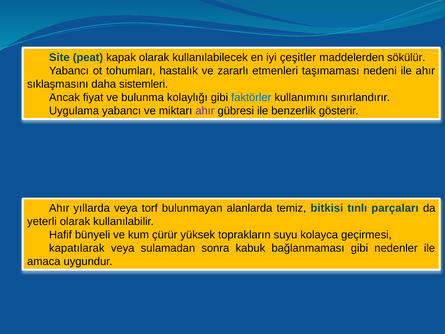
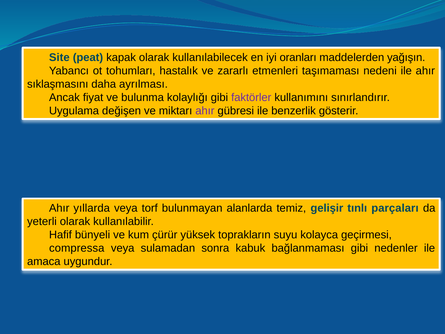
çeşitler: çeşitler -> oranları (298, 57)
sökülür: sökülür -> yağışın (406, 57)
sistemleri: sistemleri -> ayrılması (144, 84)
faktörler colour: blue -> purple (251, 97)
Uygulama yabancı: yabancı -> değişen (122, 111)
bitkisi: bitkisi -> gelişir (327, 208)
kapatılarak: kapatılarak -> compressa (77, 248)
